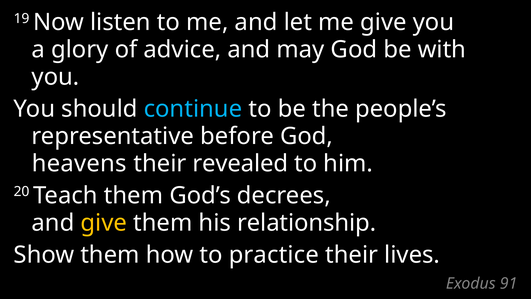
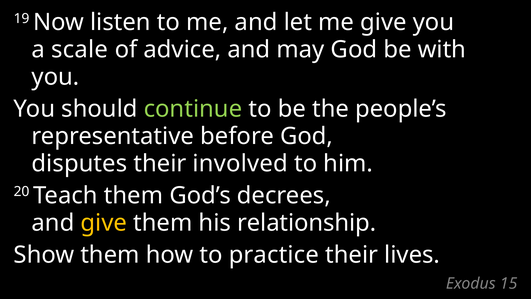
glory: glory -> scale (80, 50)
continue colour: light blue -> light green (193, 109)
heavens: heavens -> disputes (79, 163)
revealed: revealed -> involved (240, 163)
91: 91 -> 15 (509, 283)
